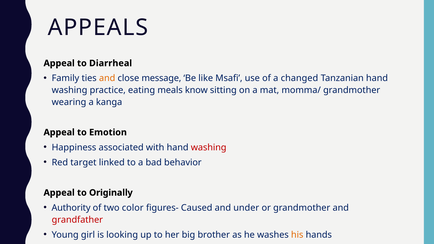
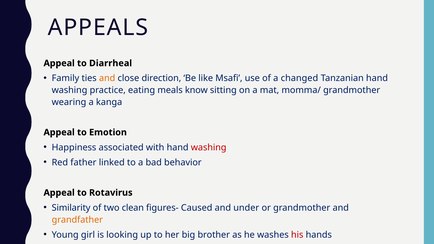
message: message -> direction (161, 78)
target: target -> father (83, 163)
Originally: Originally -> Rotavirus (111, 193)
Authority: Authority -> Similarity (71, 208)
color: color -> clean (133, 208)
grandfather colour: red -> orange (77, 220)
his colour: orange -> red (297, 235)
